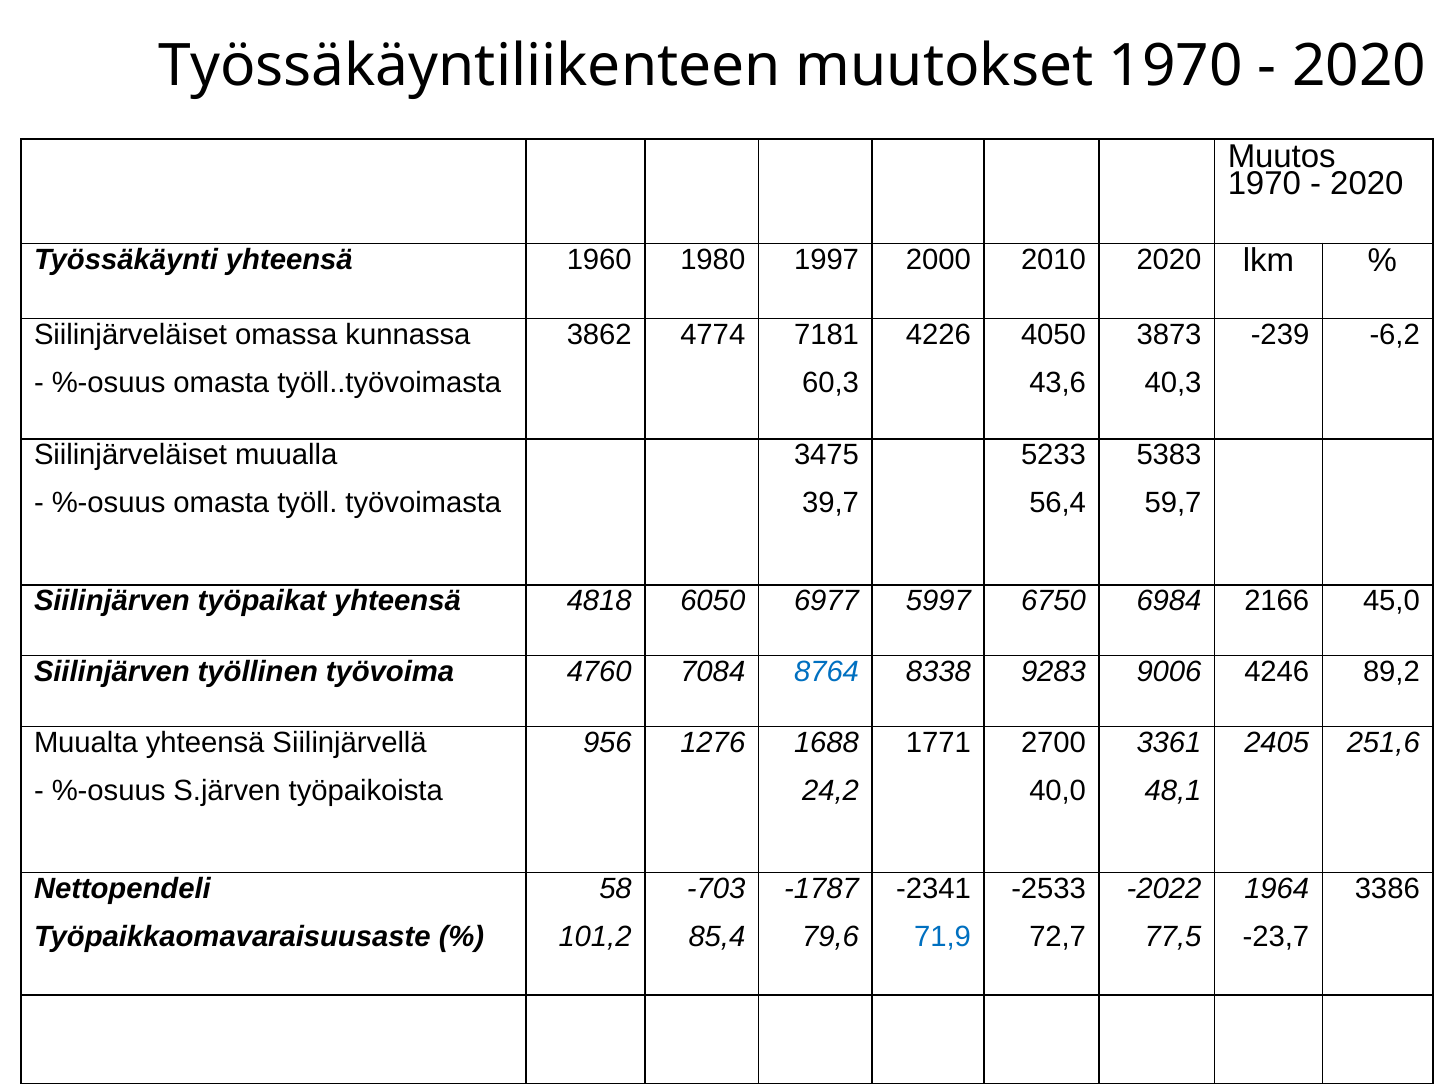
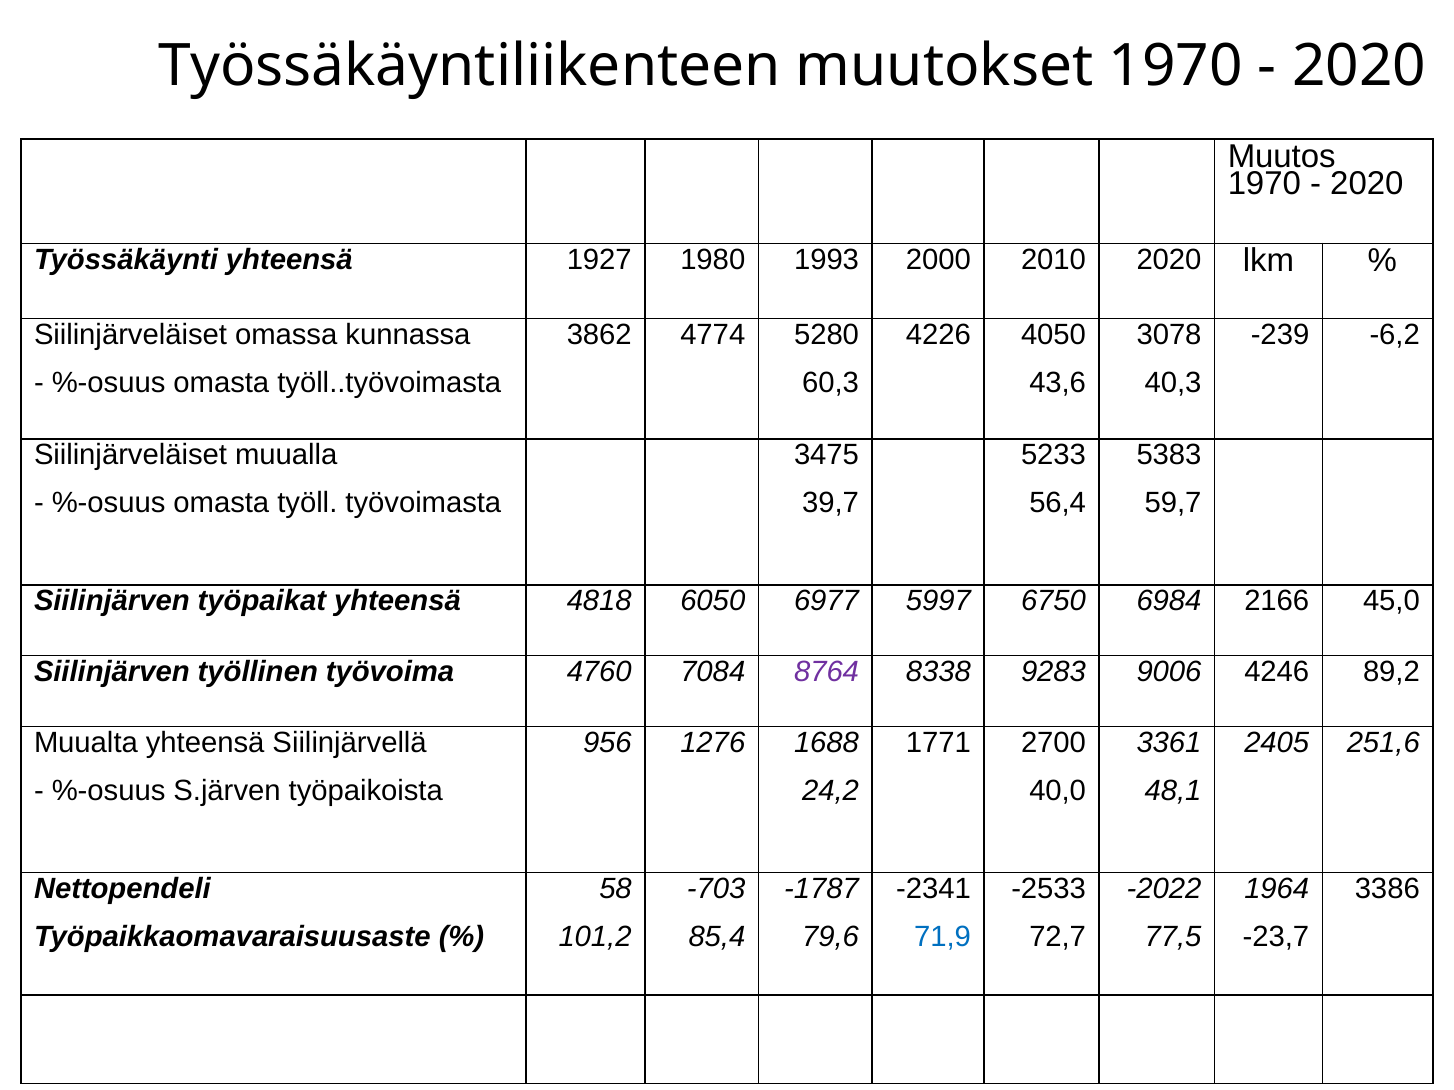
1960: 1960 -> 1927 (599, 260)
1997: 1997 -> 1993 (827, 260)
7181: 7181 -> 5280 (827, 335)
3873: 3873 -> 3078 (1169, 335)
8764 colour: blue -> purple (827, 672)
